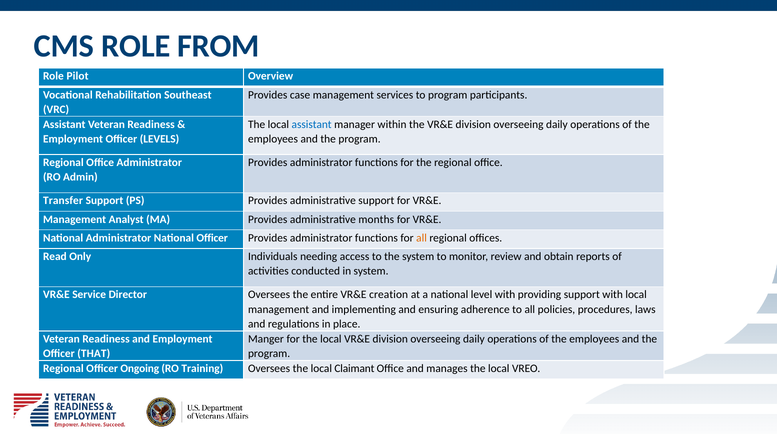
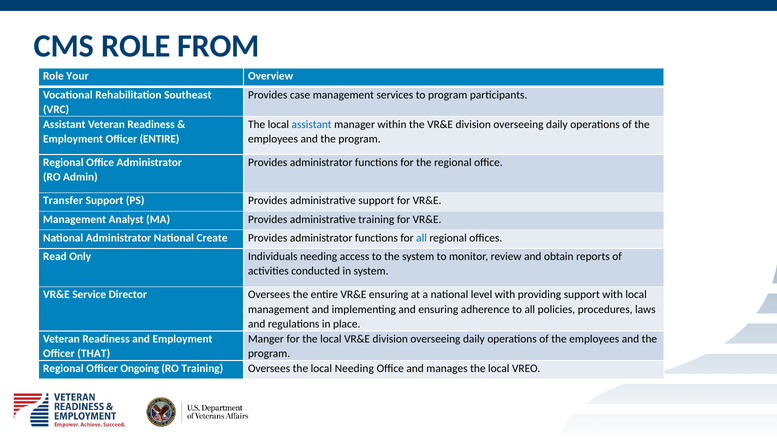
Pilot: Pilot -> Your (78, 76)
Officer LEVELS: LEVELS -> ENTIRE (160, 139)
administrative months: months -> training (376, 219)
National Officer: Officer -> Create (212, 238)
all colour: orange -> blue (422, 238)
VR&E creation: creation -> ensuring (389, 295)
local Claimant: Claimant -> Needing (354, 369)
